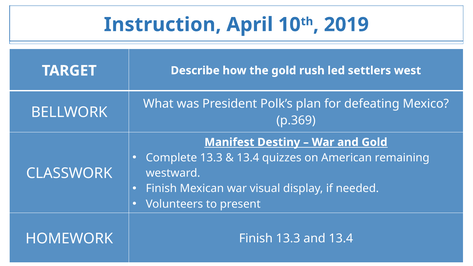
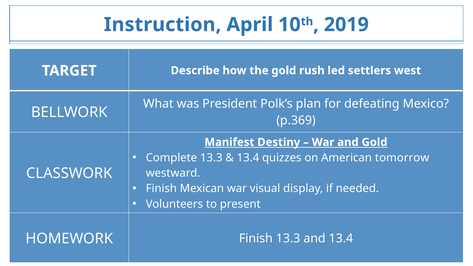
remaining: remaining -> tomorrow (402, 158)
